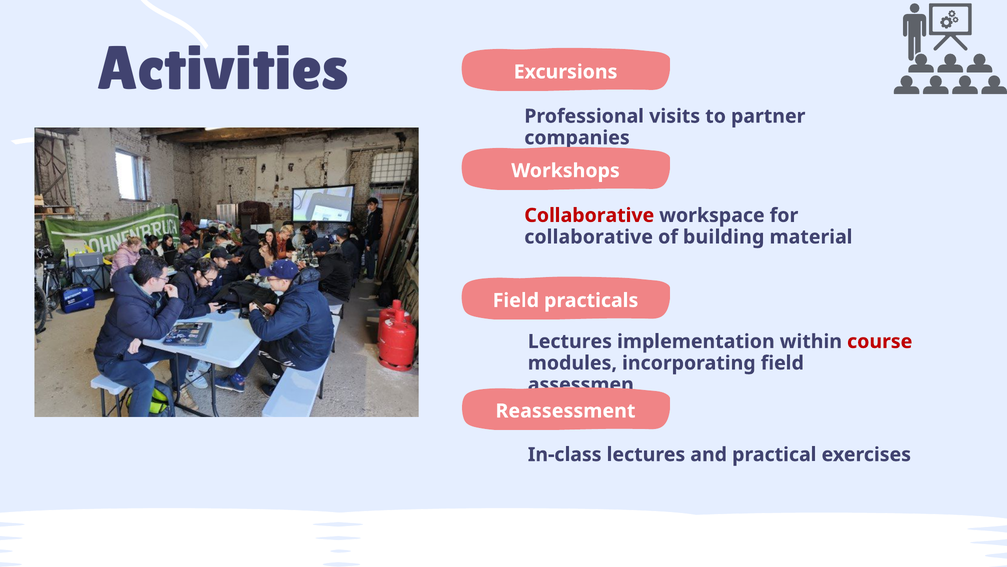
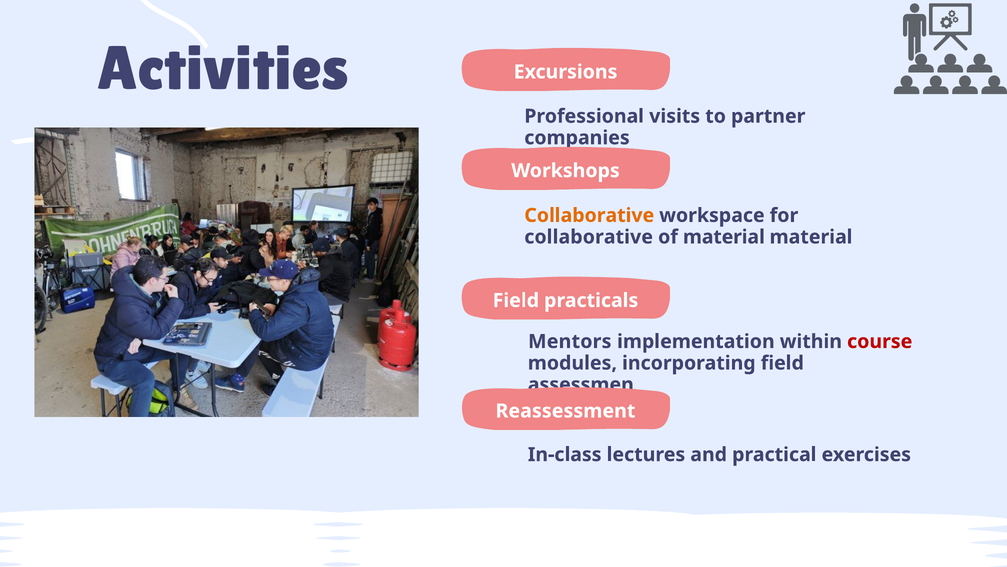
Collaborative colour: red -> orange (589, 215)
of building: building -> material (724, 237)
Lectures: Lectures -> Mentors (570, 341)
